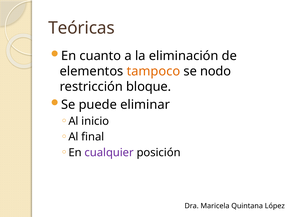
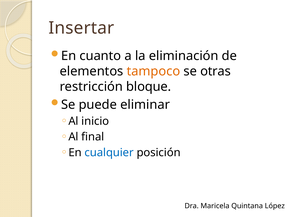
Teóricas: Teóricas -> Insertar (81, 28)
nodo: nodo -> otras (216, 71)
cualquier colour: purple -> blue (109, 152)
